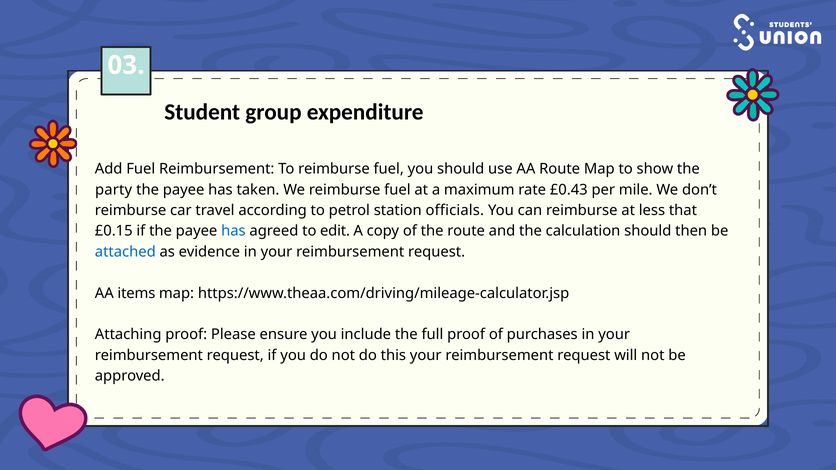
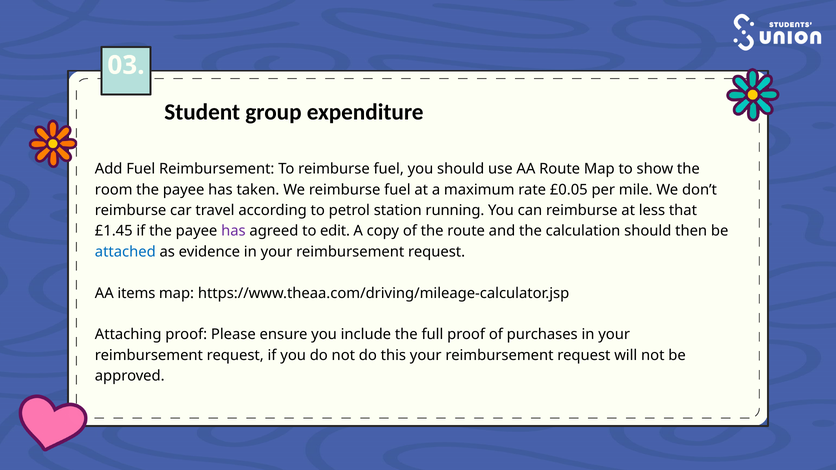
party: party -> room (114, 190)
£0.43: £0.43 -> £0.05 (569, 190)
officials: officials -> running (455, 211)
£0.15: £0.15 -> £1.45 (114, 231)
has colour: blue -> purple (233, 231)
